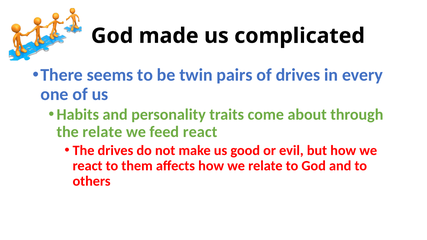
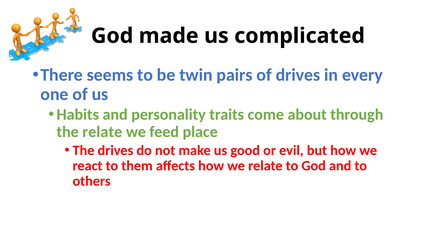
feed react: react -> place (200, 132)
